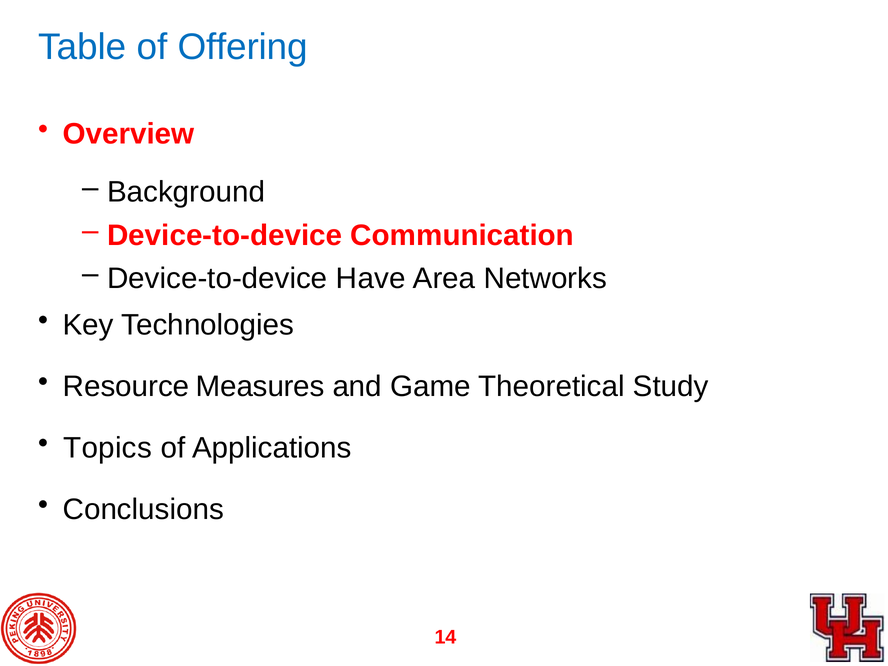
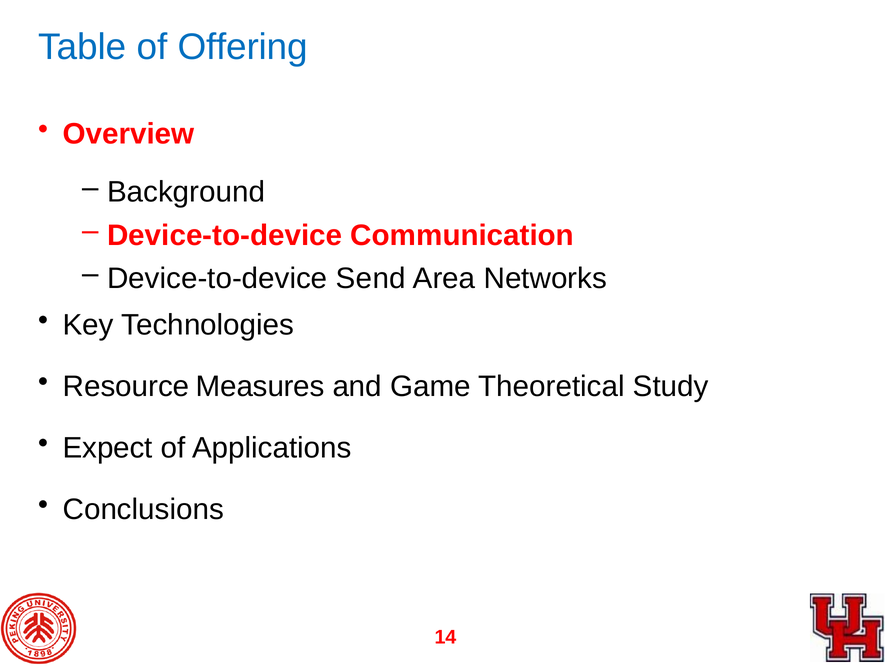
Have: Have -> Send (371, 279)
Topics: Topics -> Expect (108, 448)
